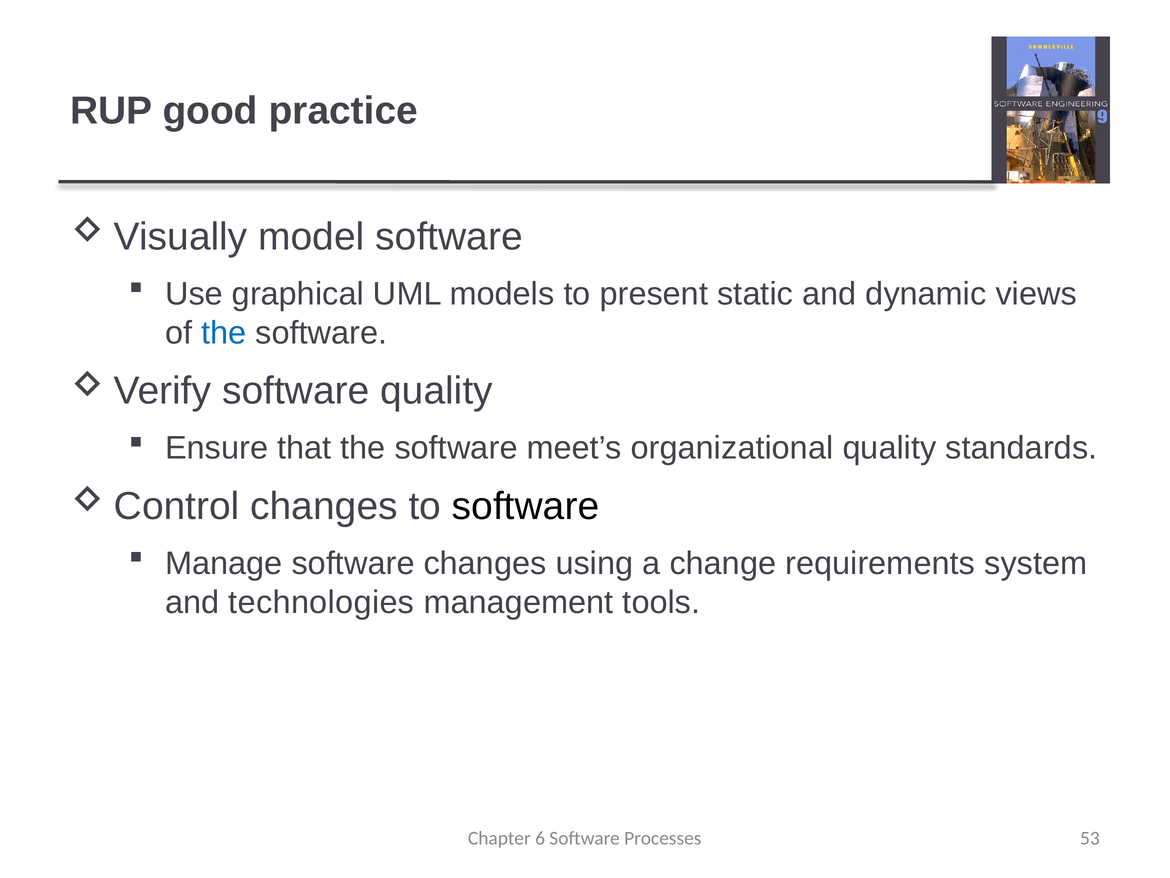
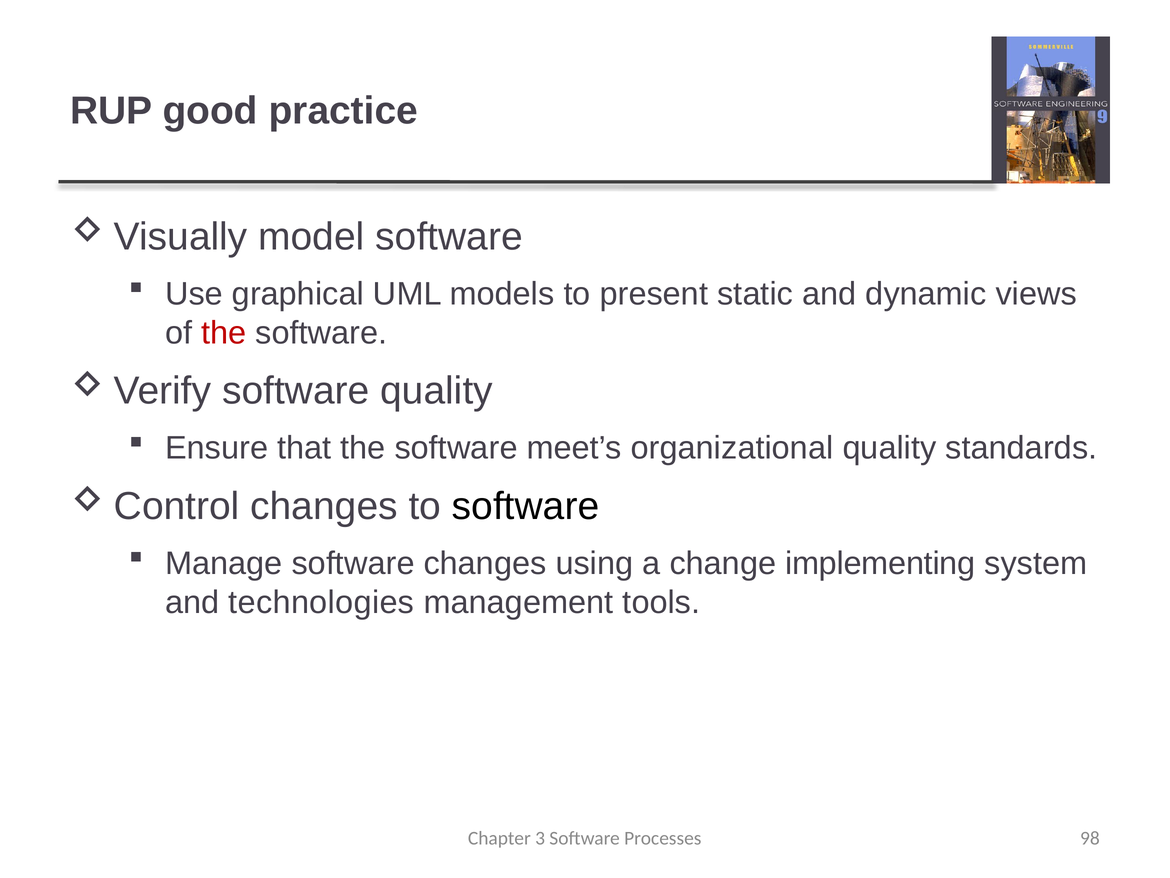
the colour: blue -> red (224, 333)
requirements: requirements -> implementing (880, 563)
6: 6 -> 3 (540, 838)
53: 53 -> 98 (1090, 838)
